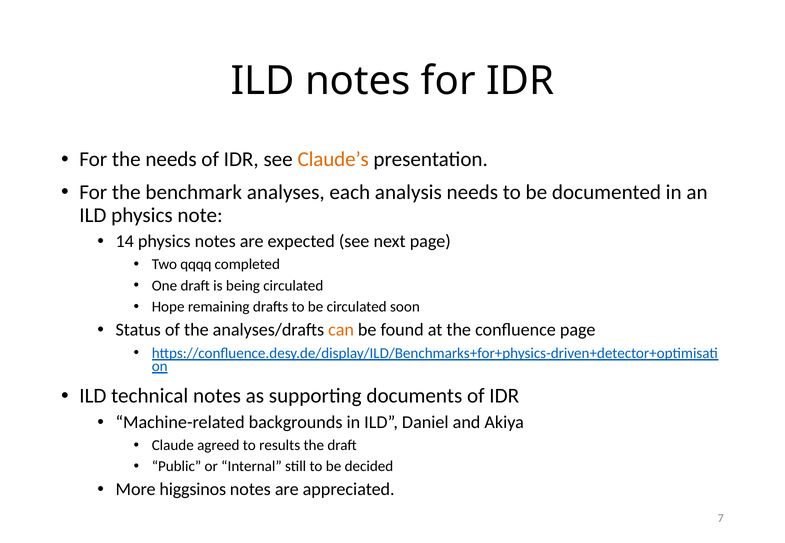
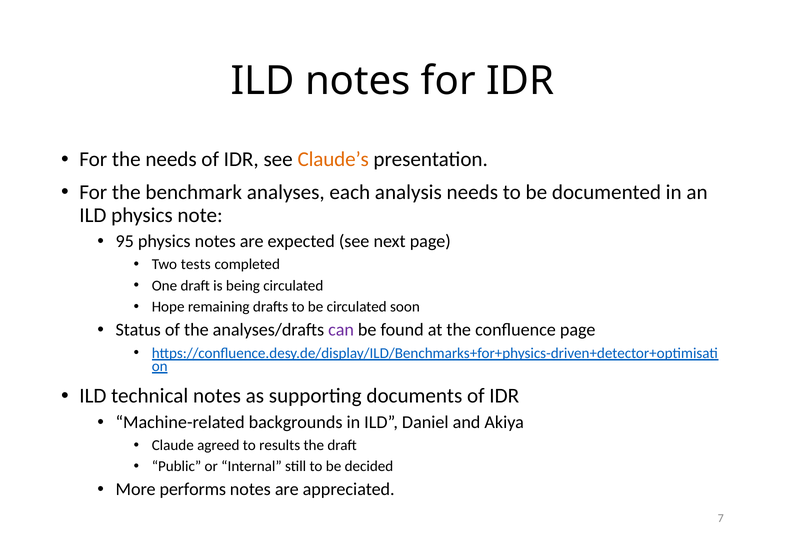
14: 14 -> 95 (125, 242)
qqqq: qqqq -> tests (196, 264)
can colour: orange -> purple (341, 330)
higgsinos: higgsinos -> performs (193, 490)
